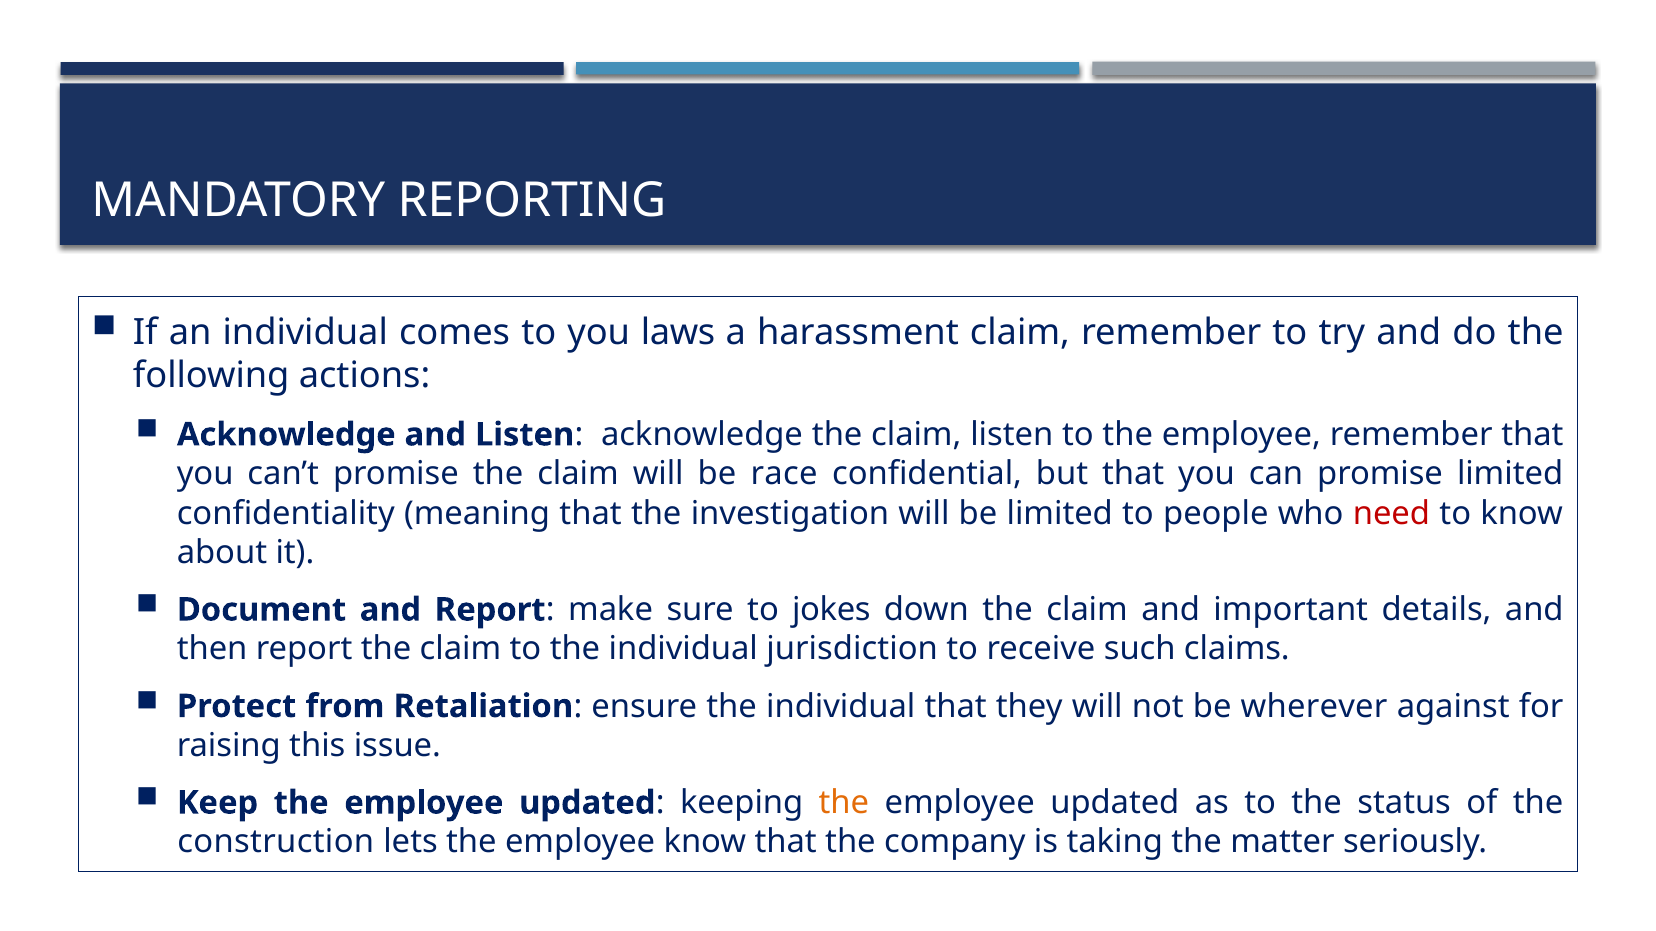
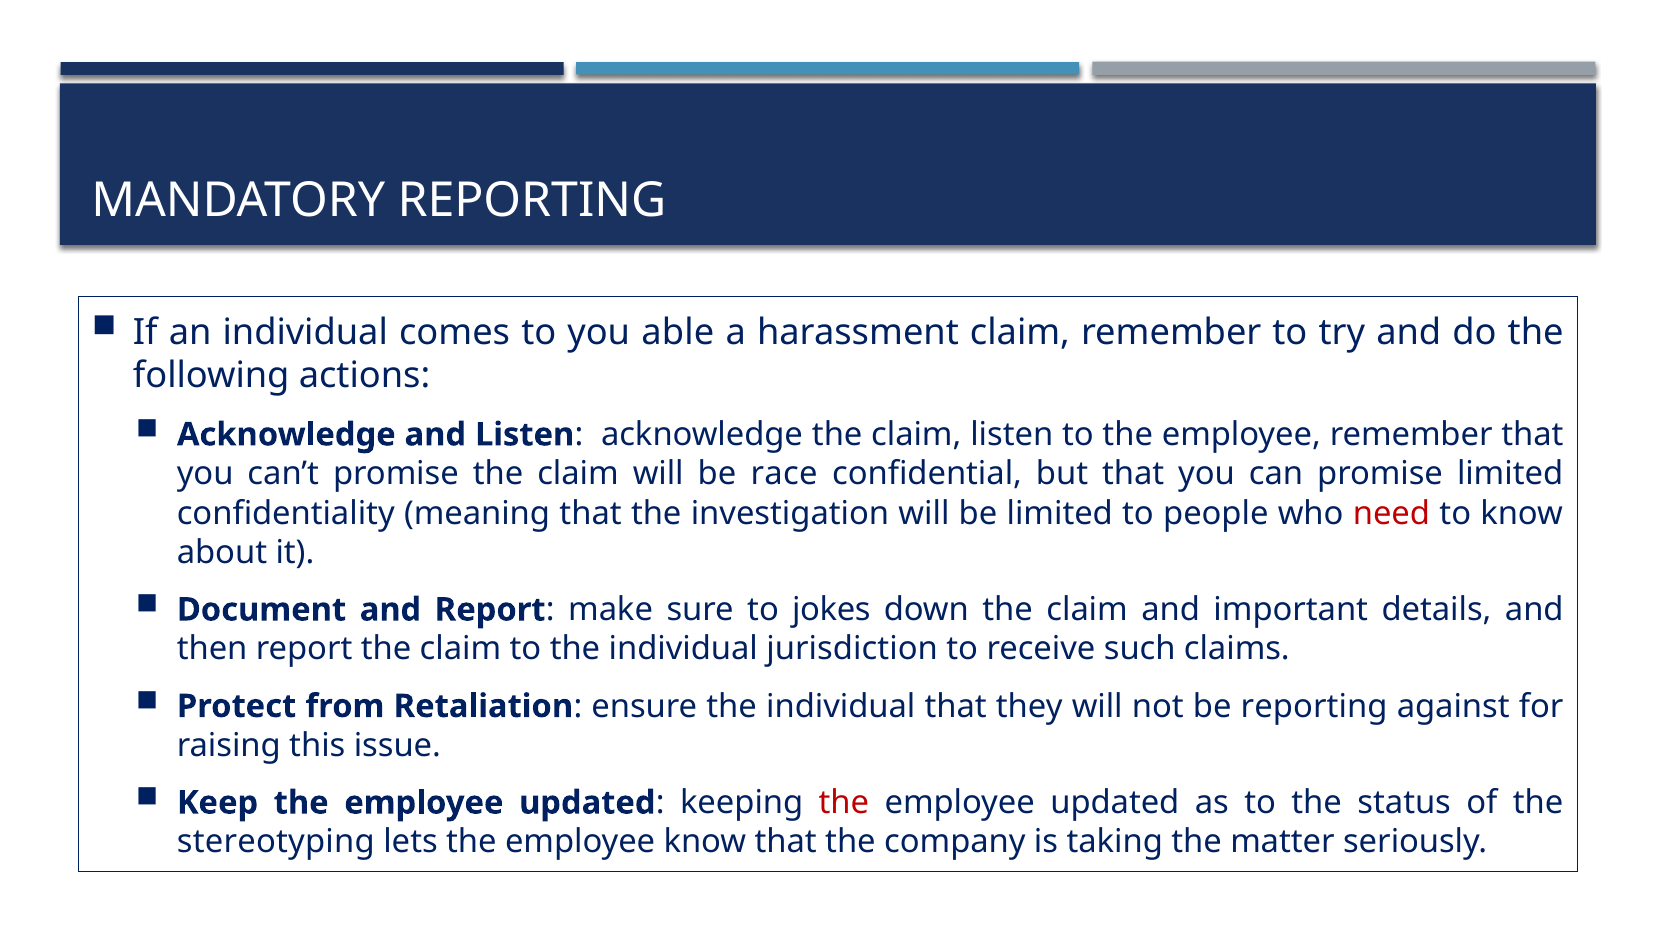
laws: laws -> able (678, 332)
be wherever: wherever -> reporting (1314, 707)
the colour: orange -> red (844, 803)
construction: construction -> stereotyping (276, 843)
